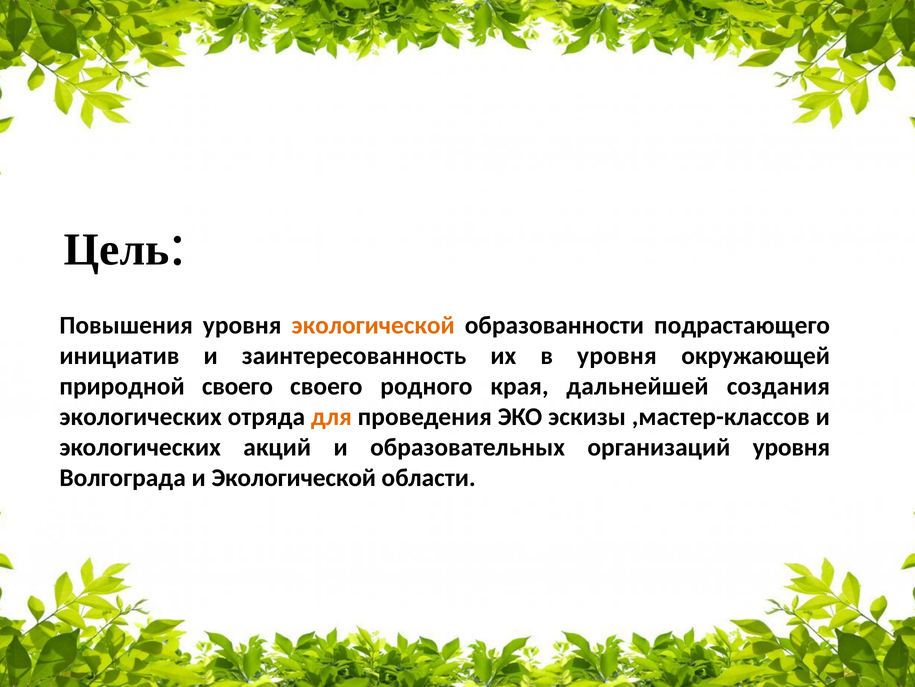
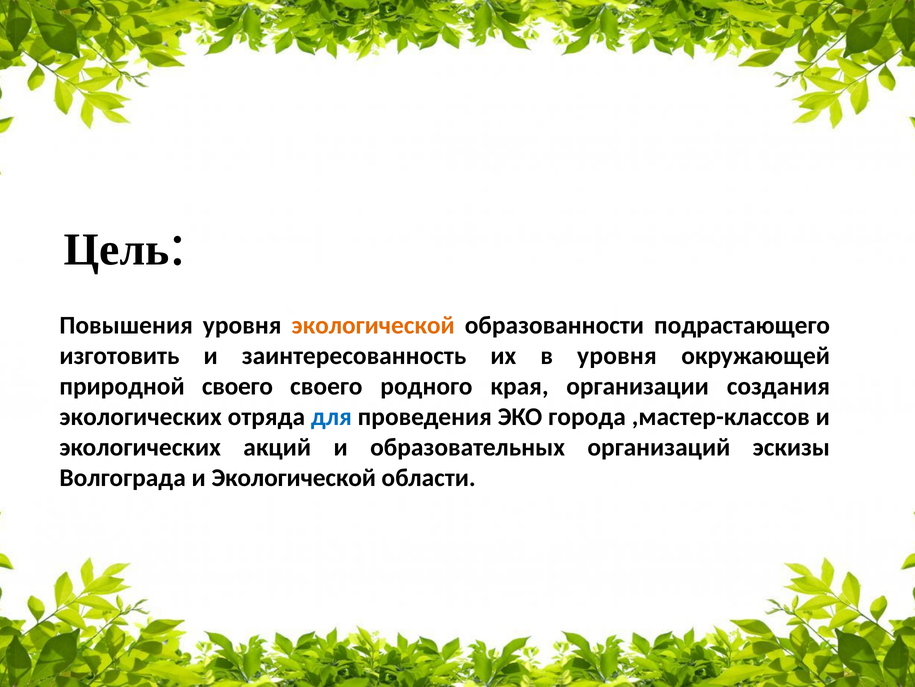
инициатив: инициатив -> изготовить (119, 356)
дальнейшей: дальнейшей -> организации (638, 386)
для colour: orange -> blue (331, 417)
эскизы: эскизы -> города (587, 417)
организаций уровня: уровня -> эскизы (791, 447)
